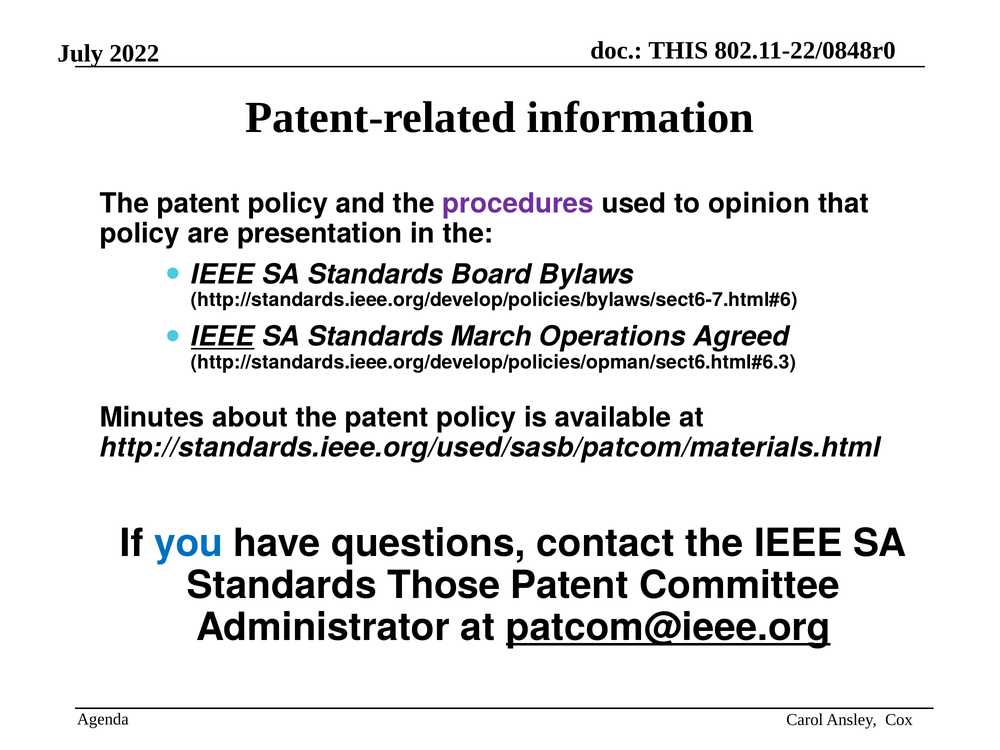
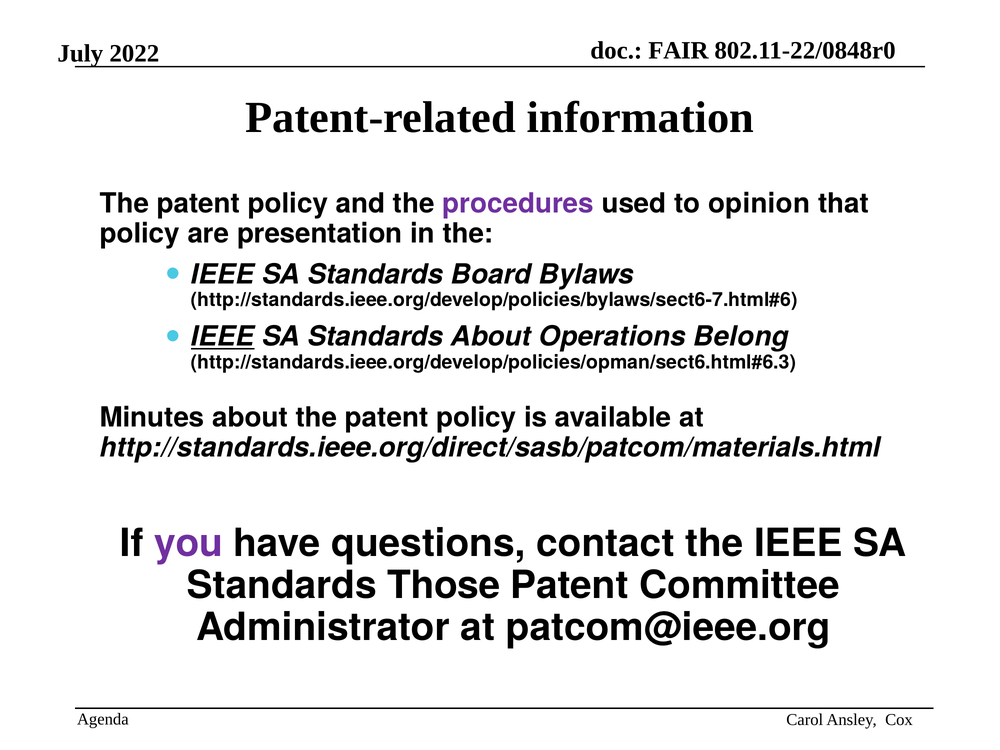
THIS: THIS -> FAIR (678, 50)
Standards March: March -> About (491, 337)
Agreed: Agreed -> Belong (741, 337)
http://standards.ieee.org/used/sasb/patcom/materials.html: http://standards.ieee.org/used/sasb/patcom/materials.html -> http://standards.ieee.org/direct/sasb/patcom/materials.html (490, 448)
you colour: blue -> purple (189, 544)
patcom@ieee.org underline: present -> none (668, 628)
